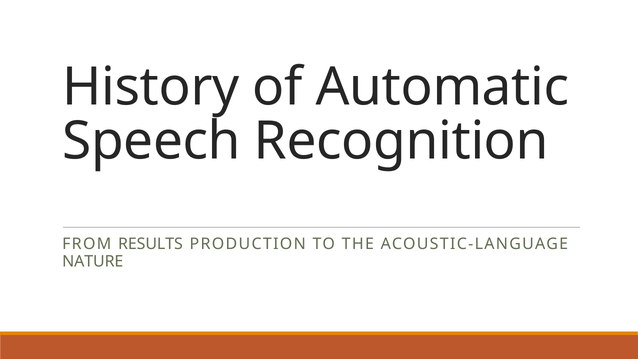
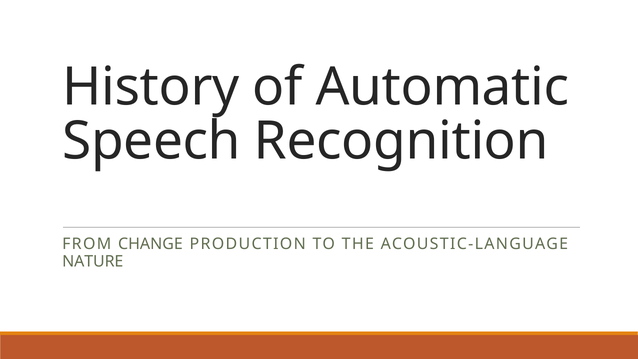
RESULTS: RESULTS -> CHANGE (150, 244)
